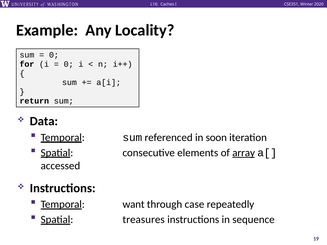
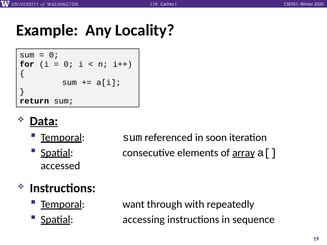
Data underline: none -> present (44, 121)
case: case -> with (195, 205)
treasures: treasures -> accessing (144, 220)
